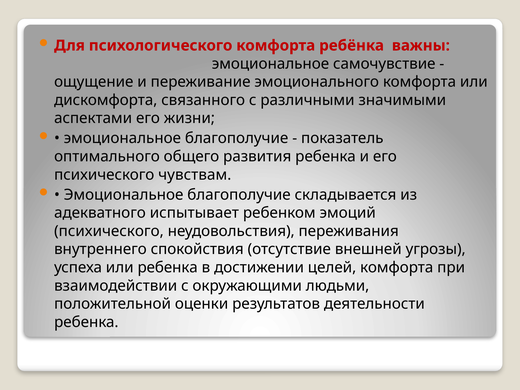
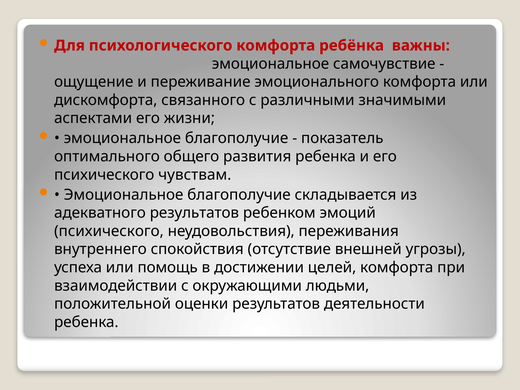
адекватного испытывает: испытывает -> результатов (194, 213)
или ребенка: ребенка -> помощь (168, 268)
